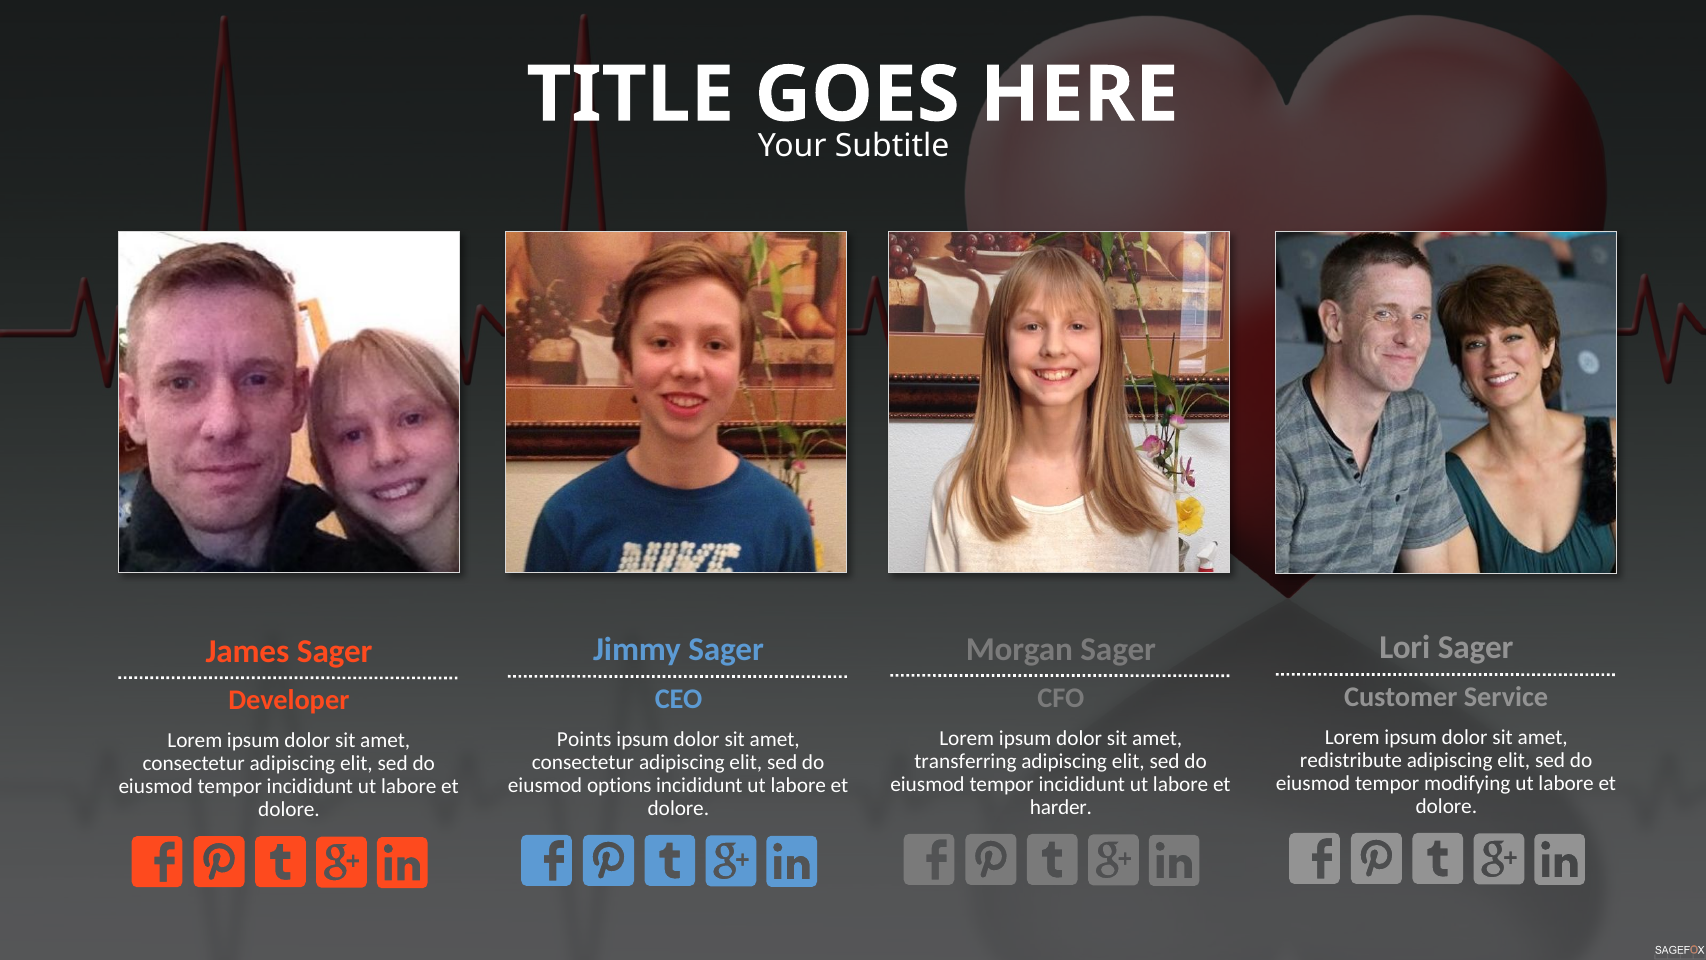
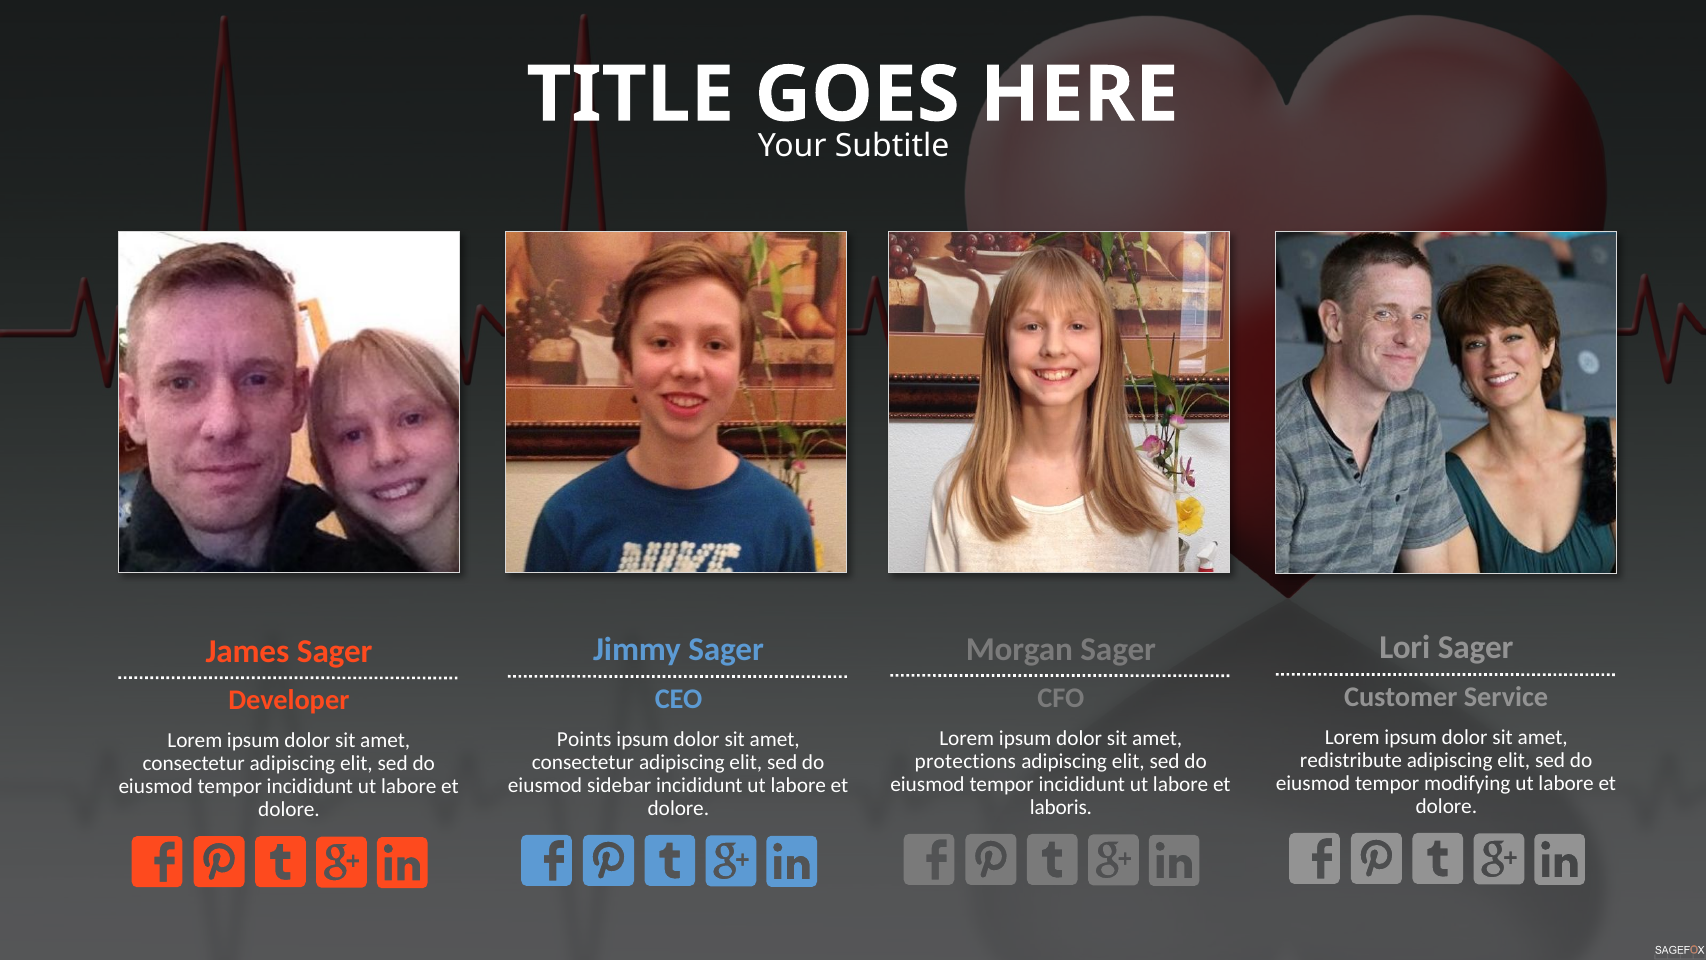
transferring: transferring -> protections (965, 761)
options: options -> sidebar (619, 785)
harder: harder -> laboris (1061, 807)
